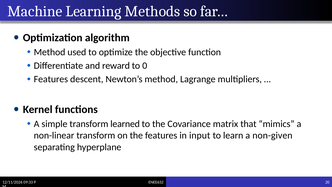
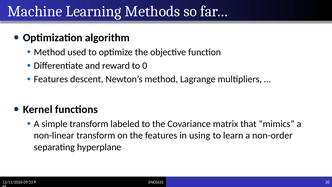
learned: learned -> labeled (125, 124)
input: input -> using (200, 135)
non-given: non-given -> non-order (272, 135)
